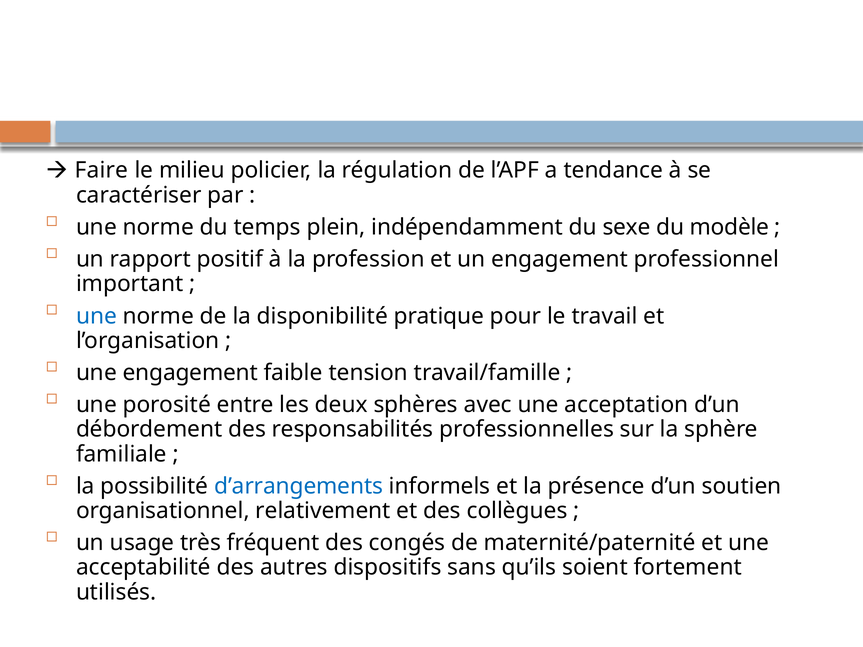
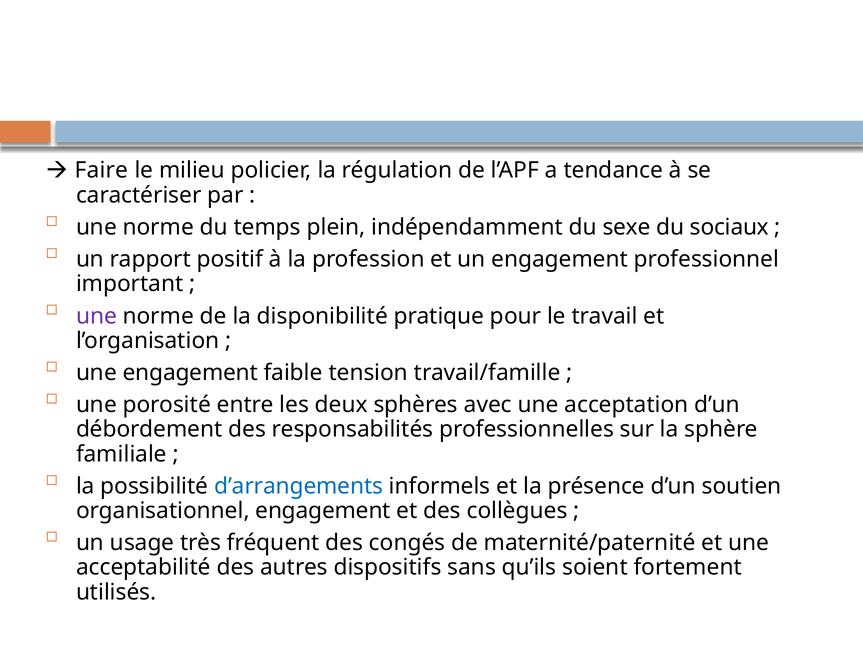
modèle: modèle -> sociaux (729, 227)
une colour: blue -> purple (96, 316)
organisationnel relativement: relativement -> engagement (323, 511)
